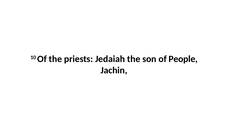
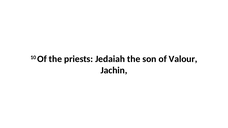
People: People -> Valour (183, 59)
